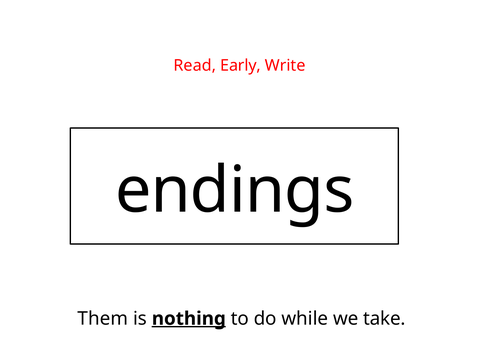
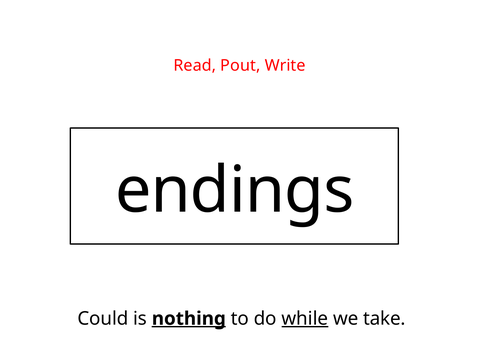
Early: Early -> Pout (240, 66)
Them: Them -> Could (103, 319)
while underline: none -> present (305, 319)
